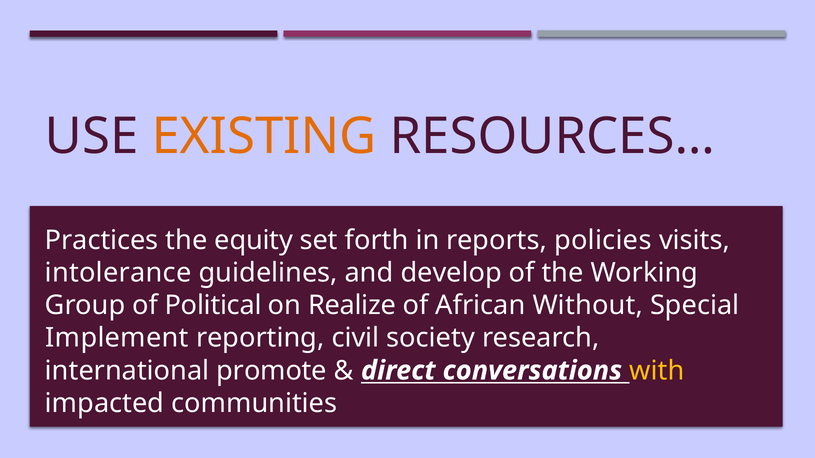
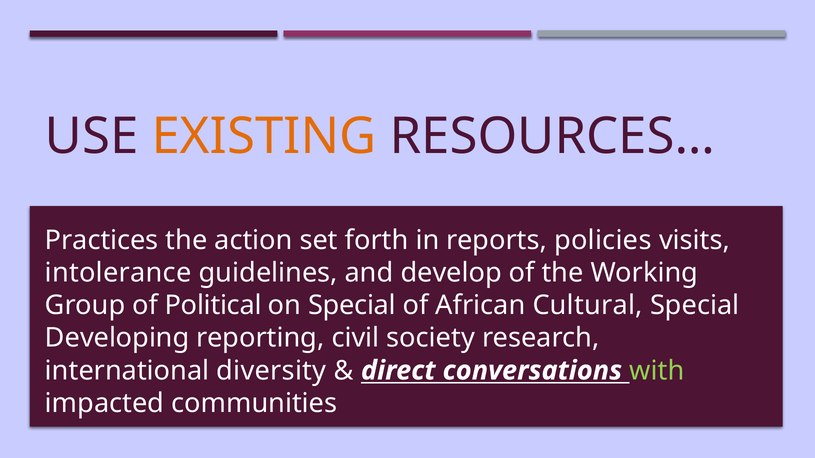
equity: equity -> action (254, 240)
on Realize: Realize -> Special (352, 306)
Without: Without -> Cultural (588, 306)
Implement: Implement -> Developing (117, 338)
promote: promote -> diversity (271, 371)
with colour: yellow -> light green (657, 371)
